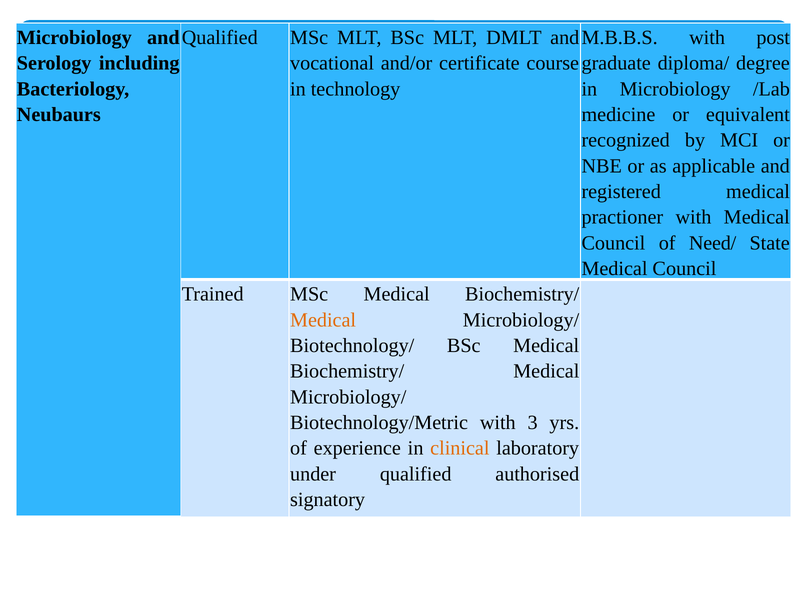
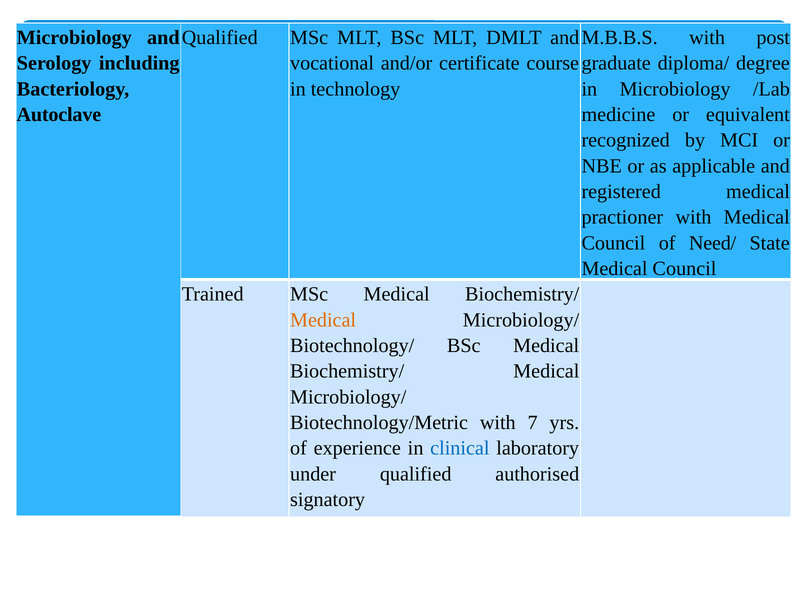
Neubaurs: Neubaurs -> Autoclave (59, 115)
3: 3 -> 7 (533, 423)
clinical colour: orange -> blue (460, 448)
